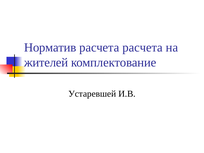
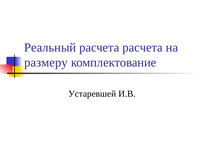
Норматив: Норматив -> Реальный (50, 47)
жителей: жителей -> размеру (46, 62)
